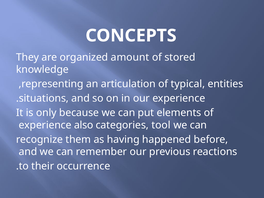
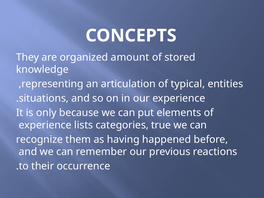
also: also -> lists (84, 125)
tool: tool -> true (161, 125)
